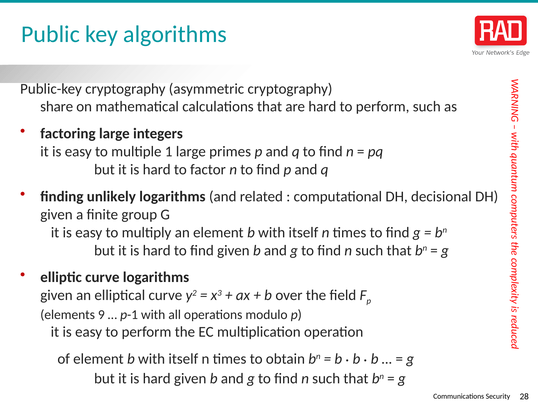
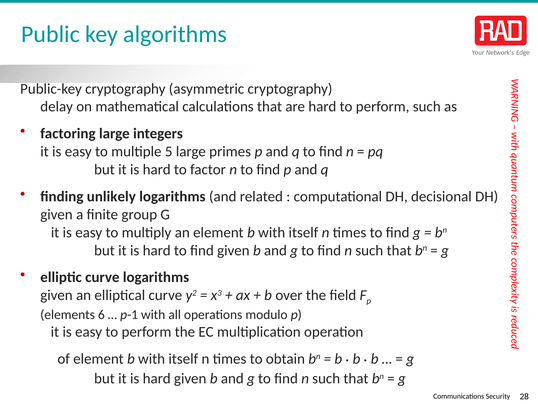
share: share -> delay (57, 107)
1: 1 -> 5 (169, 151)
9: 9 -> 6 (101, 314)
